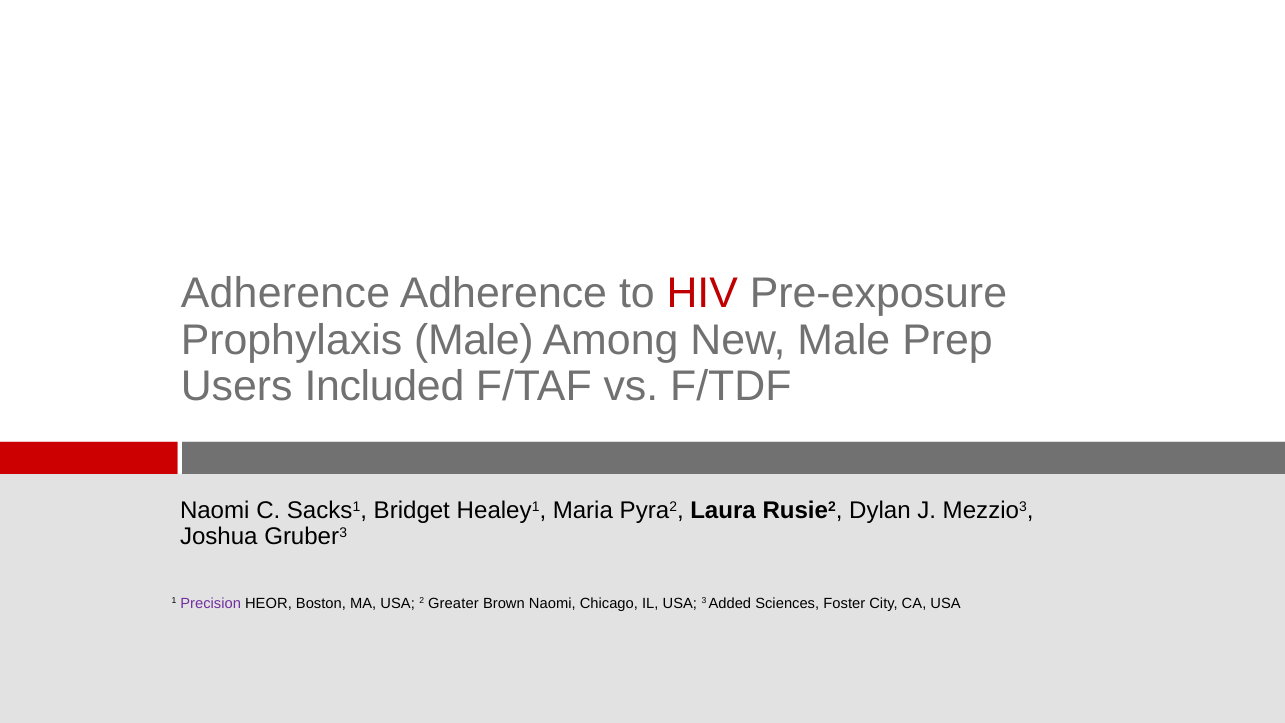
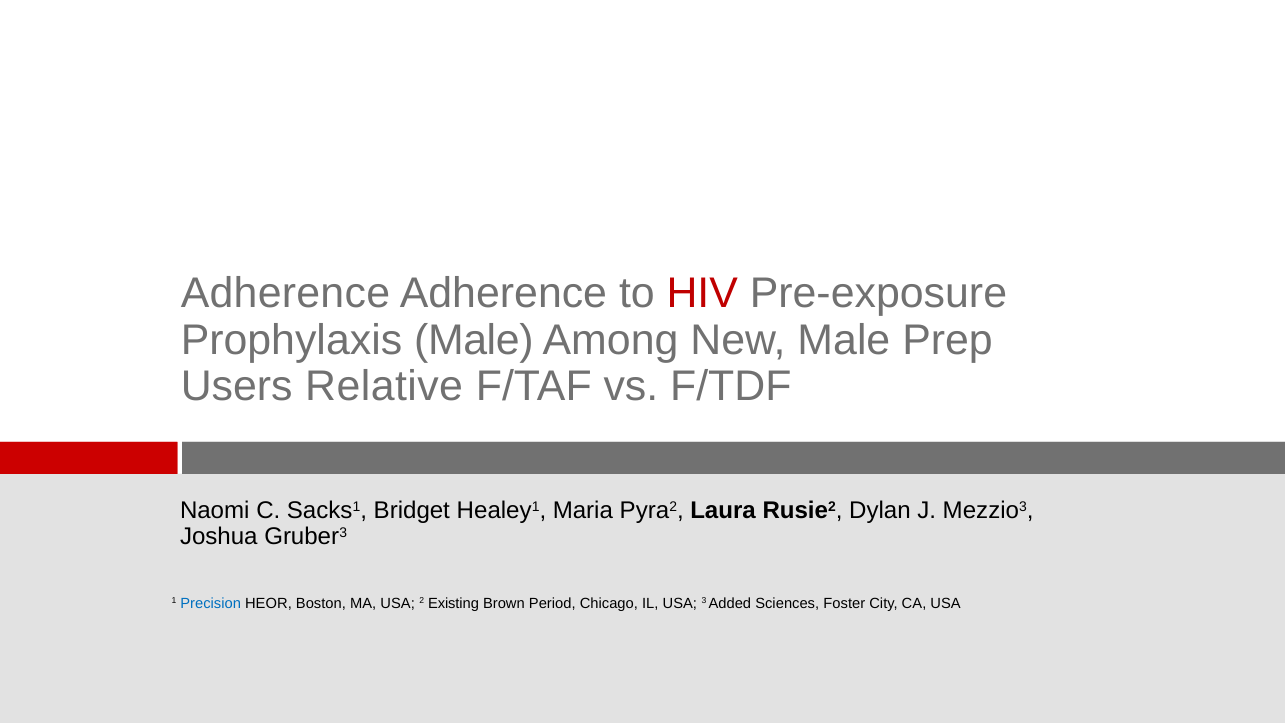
Included: Included -> Relative (384, 386)
Precision colour: purple -> blue (211, 603)
Greater: Greater -> Existing (453, 603)
Brown Naomi: Naomi -> Period (552, 603)
